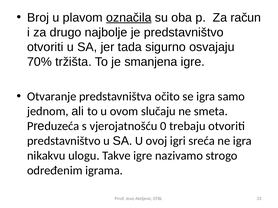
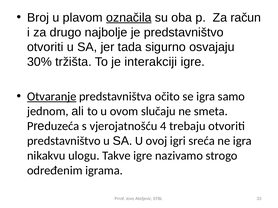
70%: 70% -> 30% (39, 62)
smanjena: smanjena -> interakciji (151, 62)
Otvaranje underline: none -> present (52, 97)
0: 0 -> 4 (163, 126)
